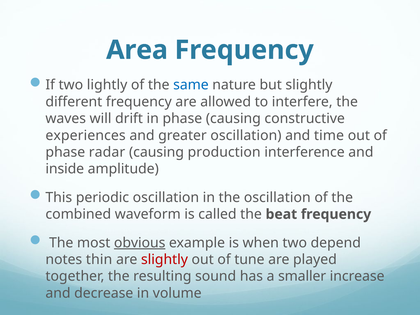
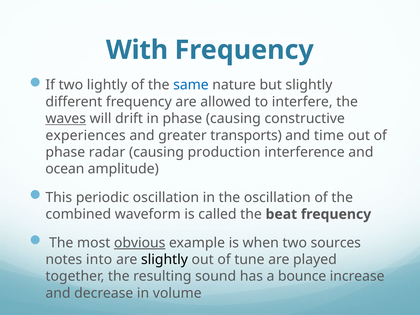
Area: Area -> With (137, 50)
waves underline: none -> present (66, 119)
greater oscillation: oscillation -> transports (246, 135)
inside: inside -> ocean (65, 169)
depend: depend -> sources (336, 243)
thin: thin -> into (99, 260)
slightly colour: red -> black (164, 260)
smaller: smaller -> bounce (302, 276)
